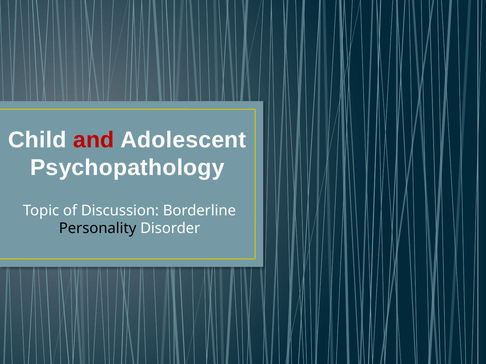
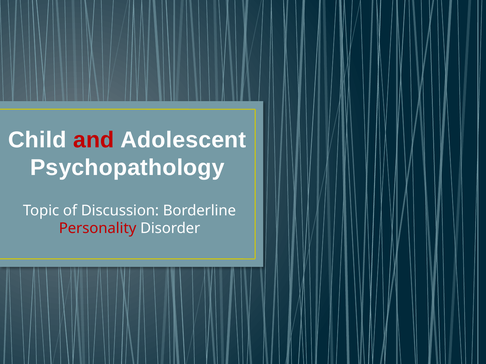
Personality colour: black -> red (98, 229)
